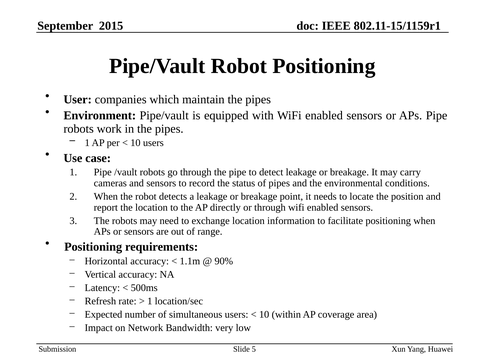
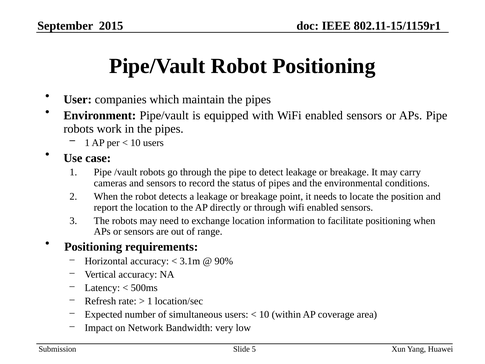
1.1m: 1.1m -> 3.1m (190, 261)
